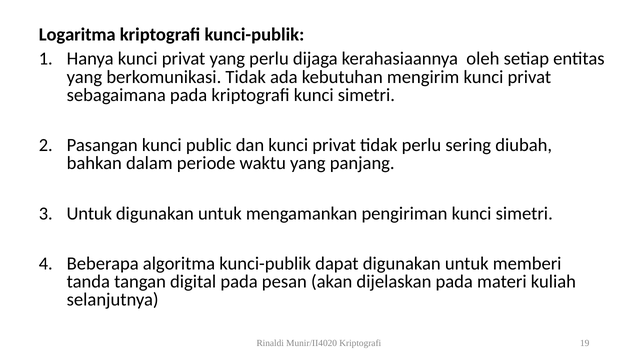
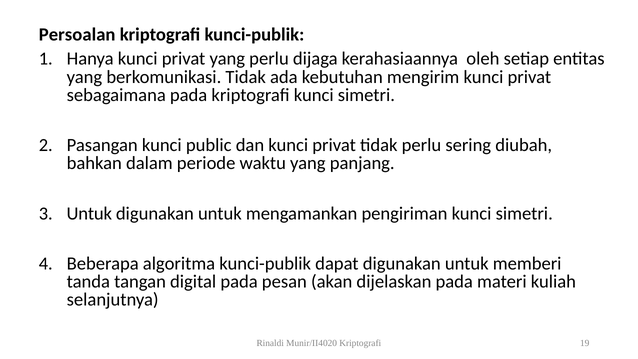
Logaritma: Logaritma -> Persoalan (77, 35)
